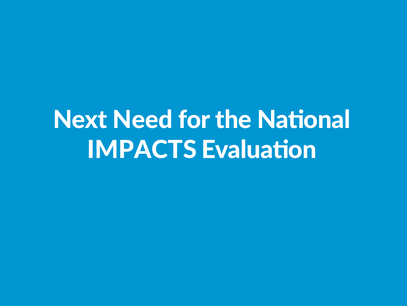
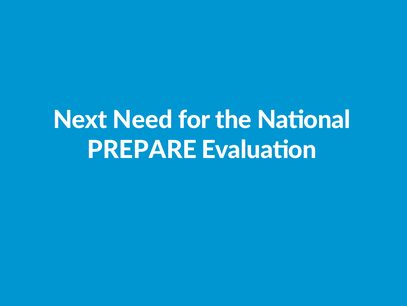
IMPACTS: IMPACTS -> PREPARE (142, 150)
